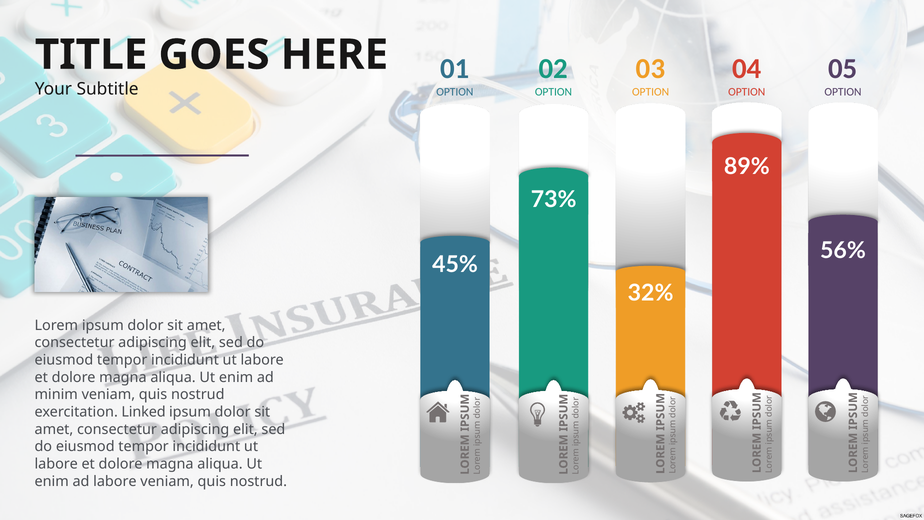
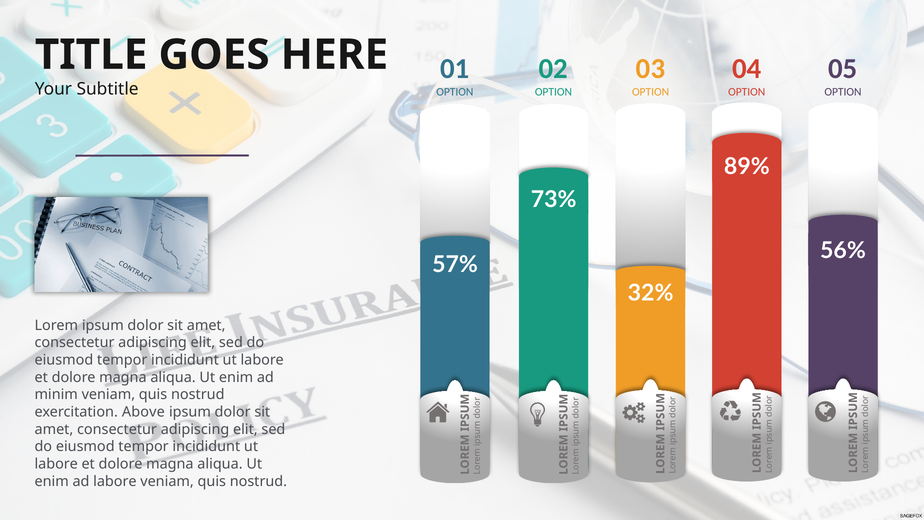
45%: 45% -> 57% (455, 265)
Linked: Linked -> Above (143, 412)
